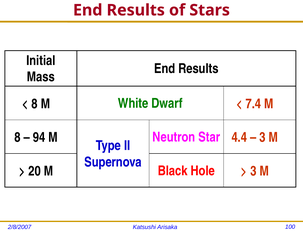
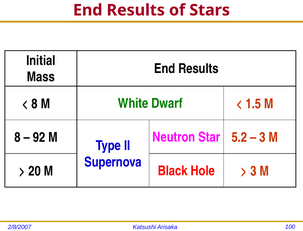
7.4: 7.4 -> 1.5 (253, 104)
4.4: 4.4 -> 5.2 (239, 137)
94: 94 -> 92 (39, 137)
